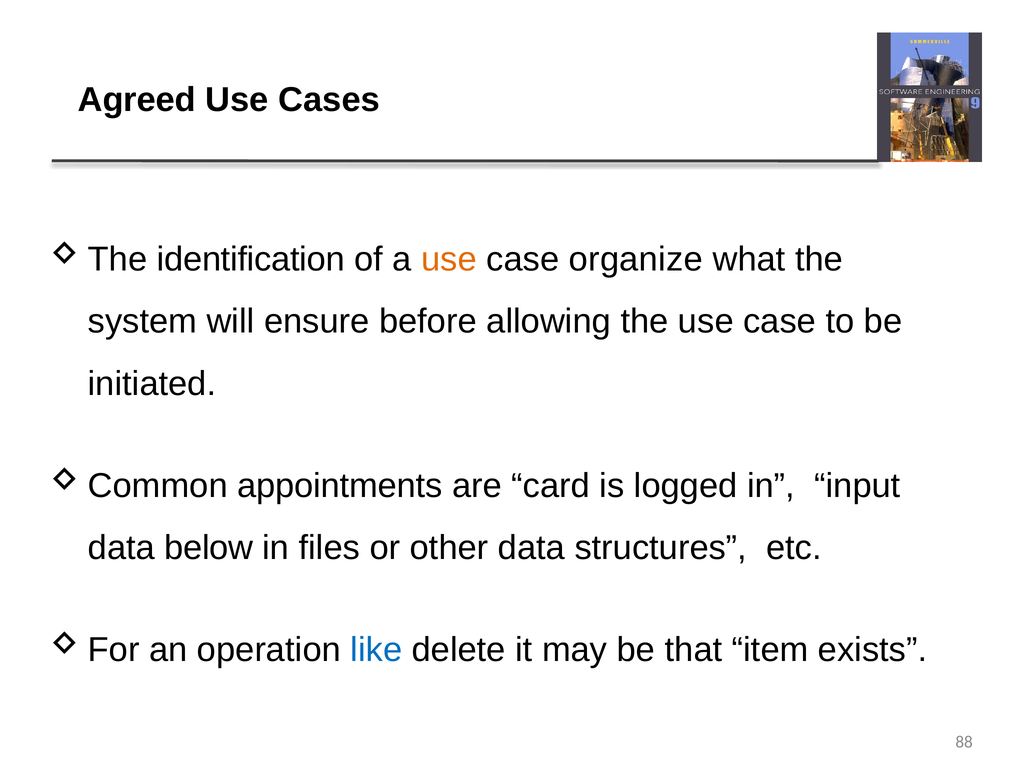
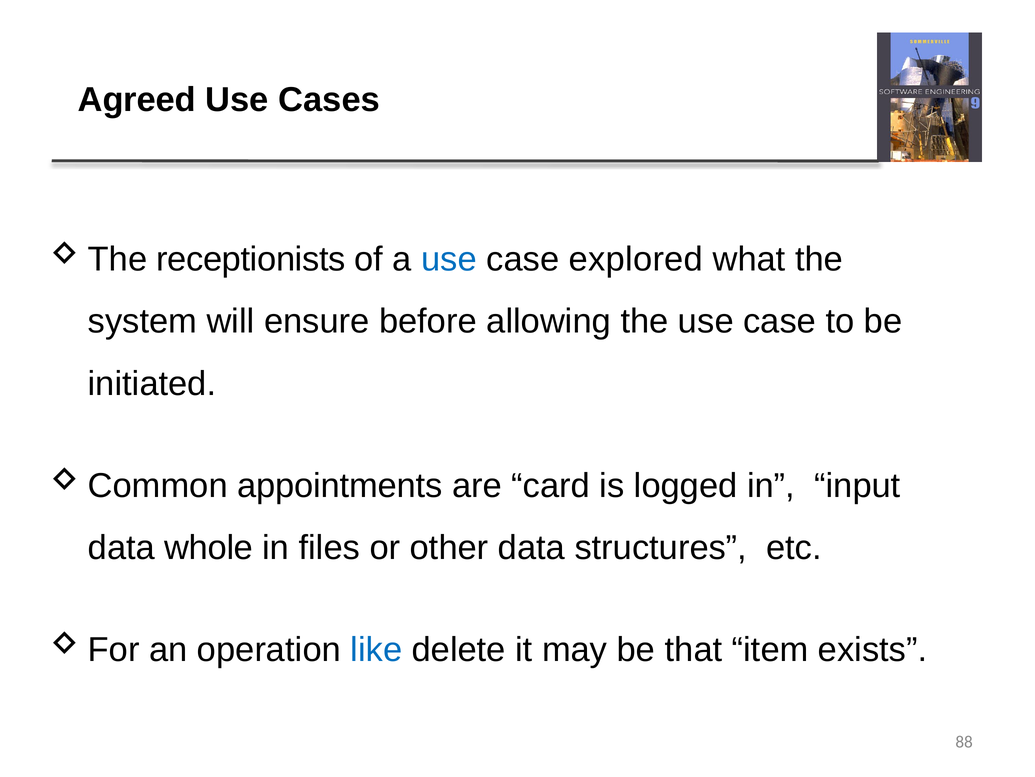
identification: identification -> receptionists (251, 259)
use colour: orange -> blue (449, 259)
organize: organize -> explored (636, 259)
below: below -> whole (209, 547)
